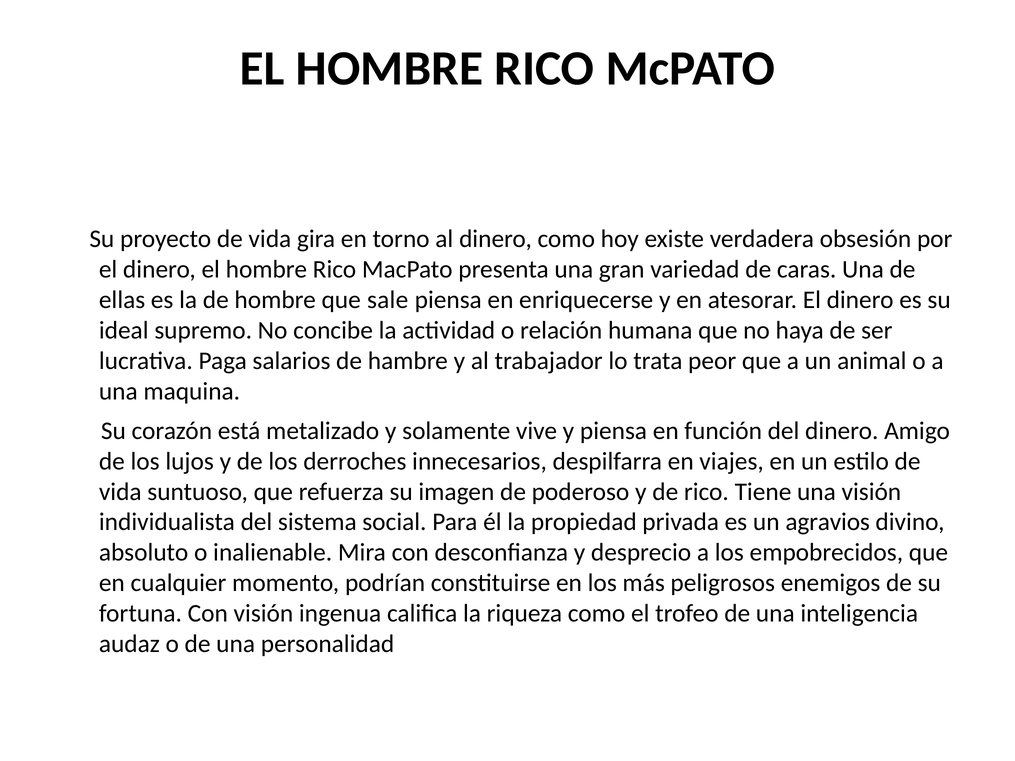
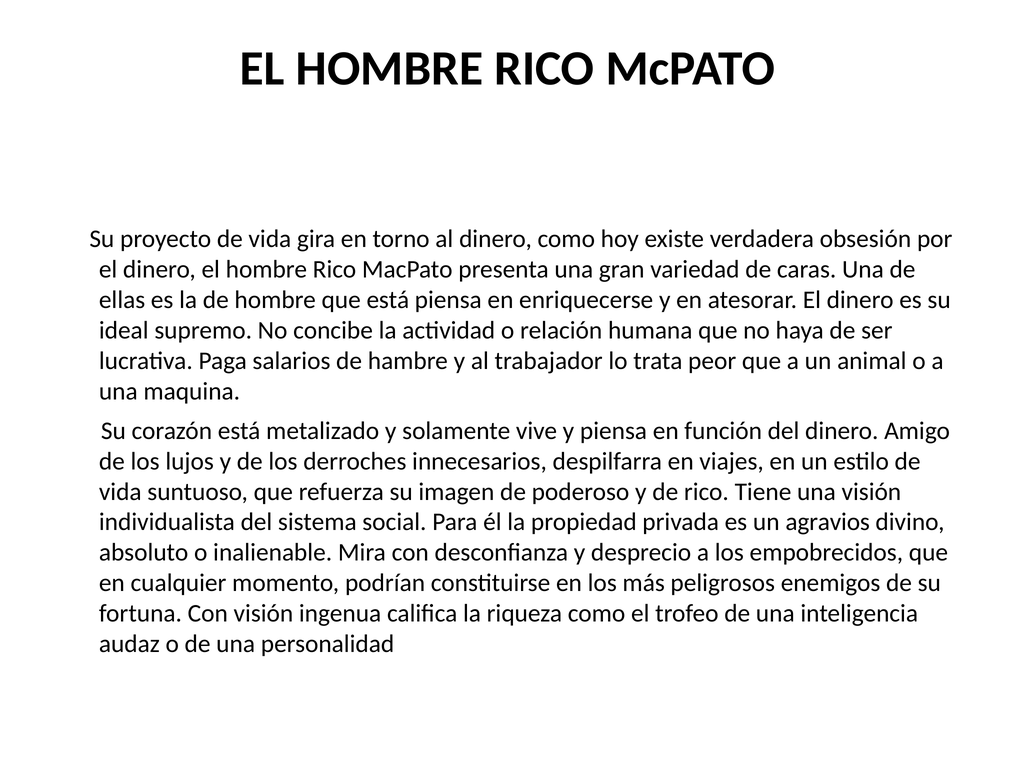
que sale: sale -> está (388, 300)
